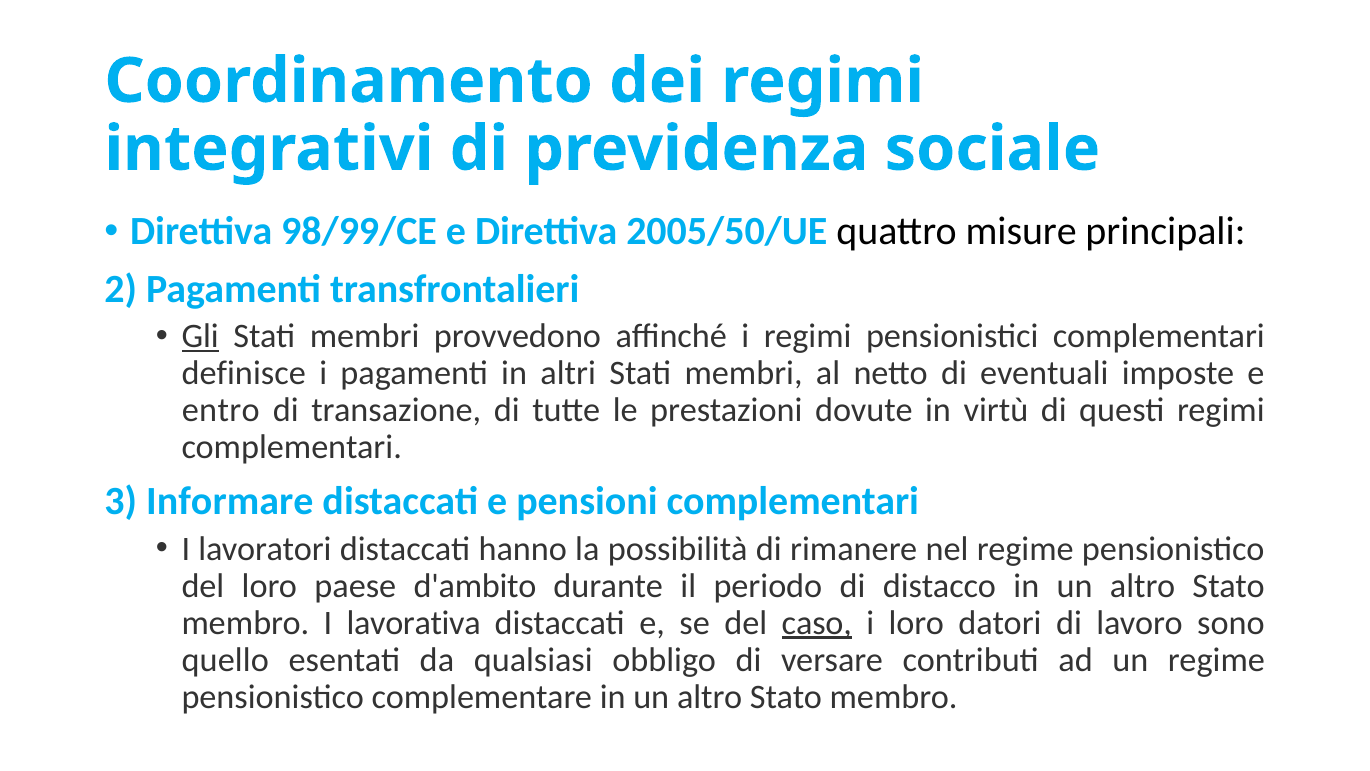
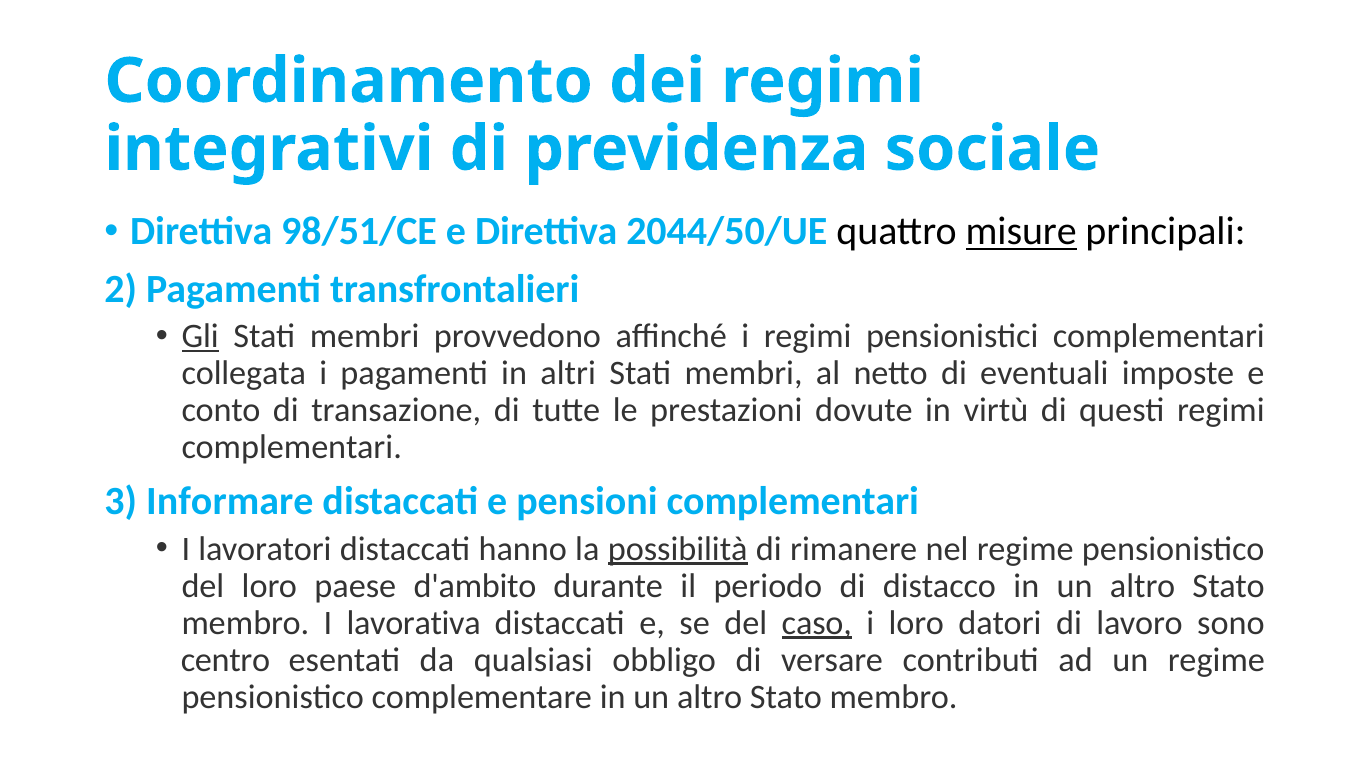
98/99/CE: 98/99/CE -> 98/51/CE (359, 232)
2005/50/UE: 2005/50/UE -> 2044/50/UE (727, 232)
misure underline: none -> present (1021, 232)
definisce: definisce -> collegata (244, 373)
entro: entro -> conto (221, 410)
possibilità underline: none -> present (678, 549)
quello: quello -> centro (225, 659)
